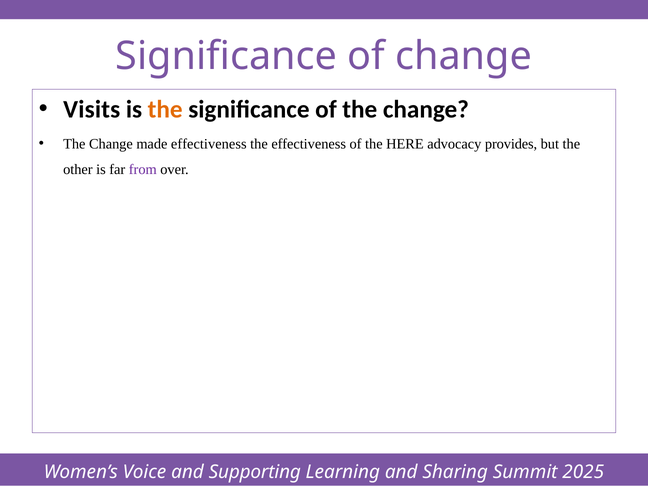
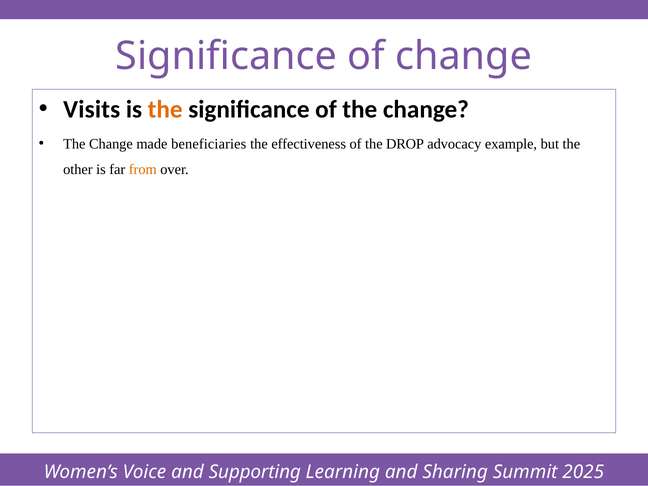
made effectiveness: effectiveness -> beneficiaries (209, 144)
HERE: HERE -> DROP (405, 144)
provides: provides -> example (511, 144)
from colour: purple -> orange (143, 170)
